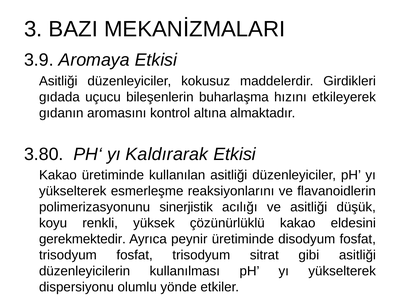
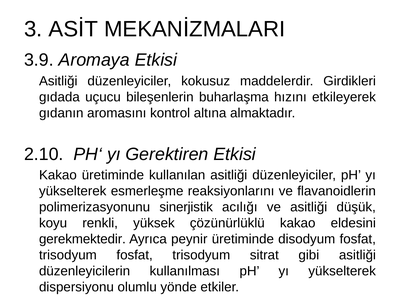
BAZI: BAZI -> ASİT (73, 29)
3.80: 3.80 -> 2.10 (44, 154)
Kaldırarak: Kaldırarak -> Gerektiren (167, 154)
